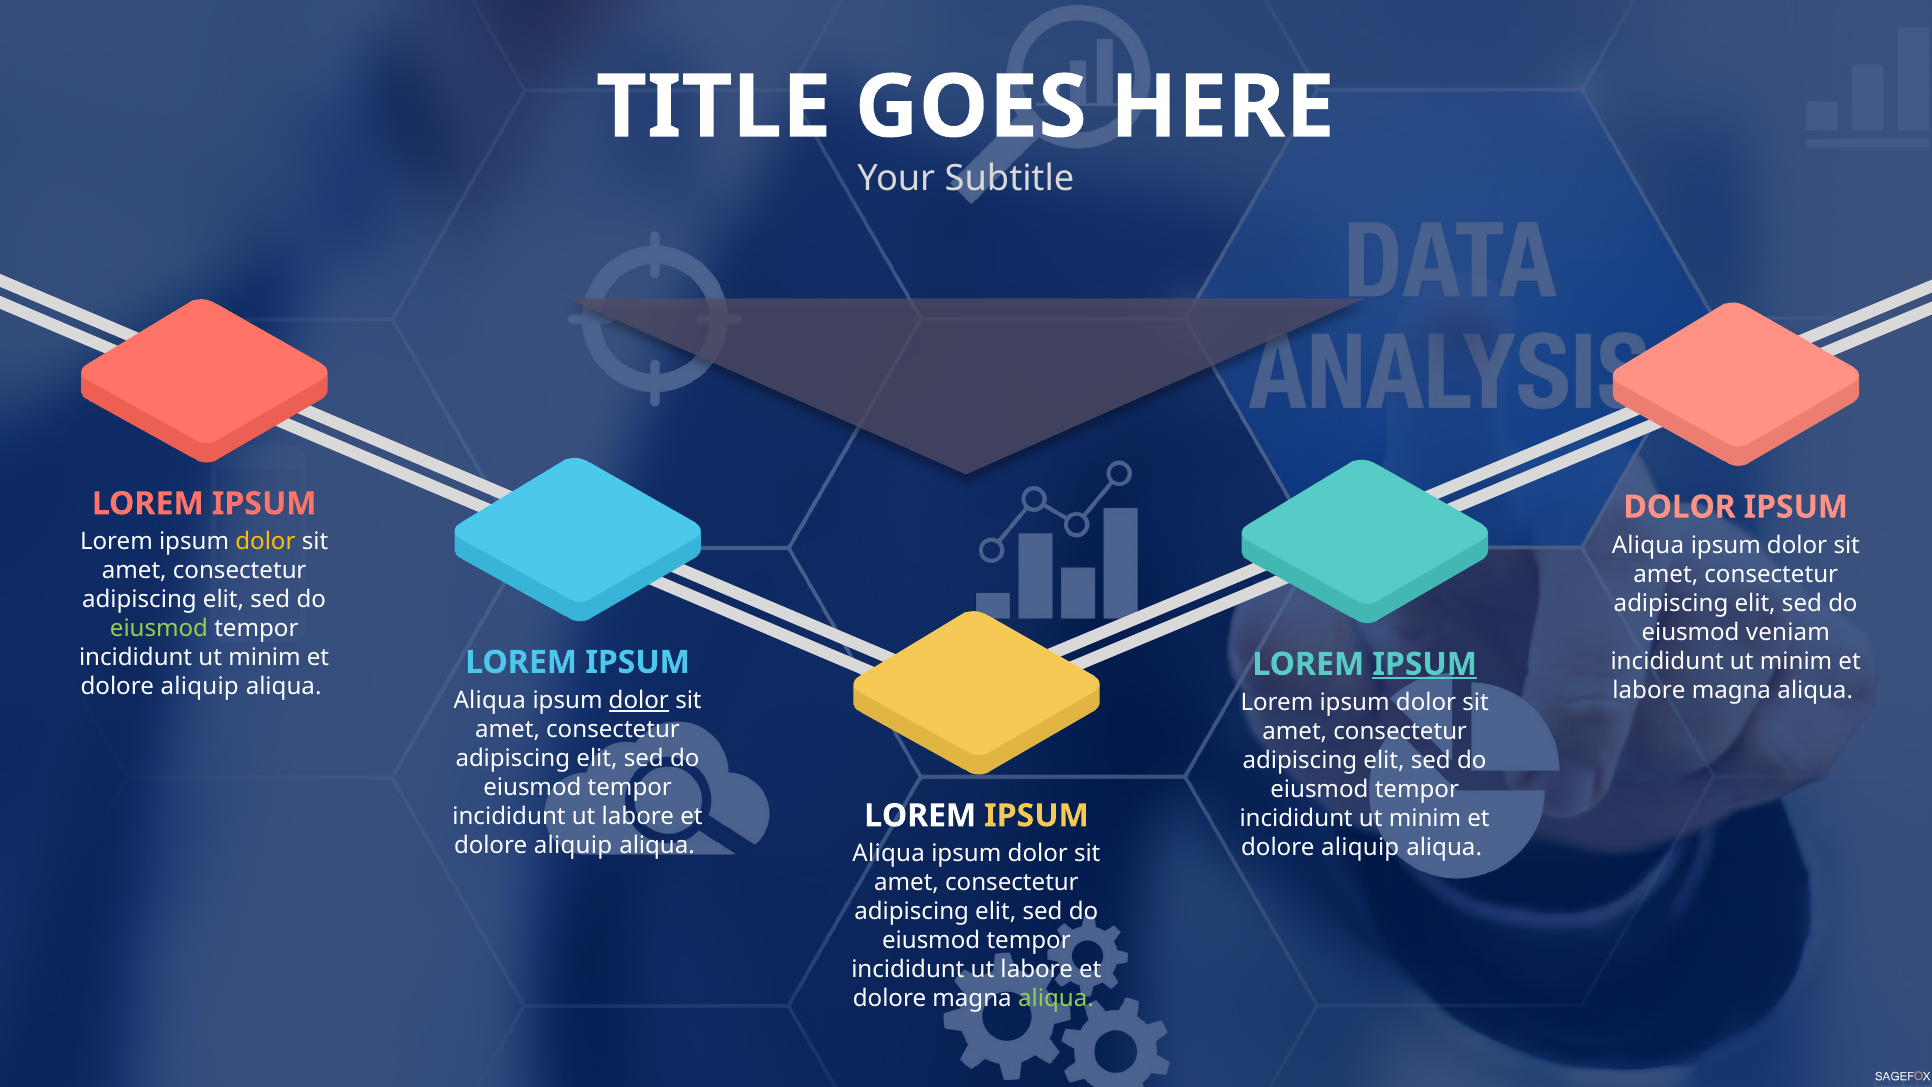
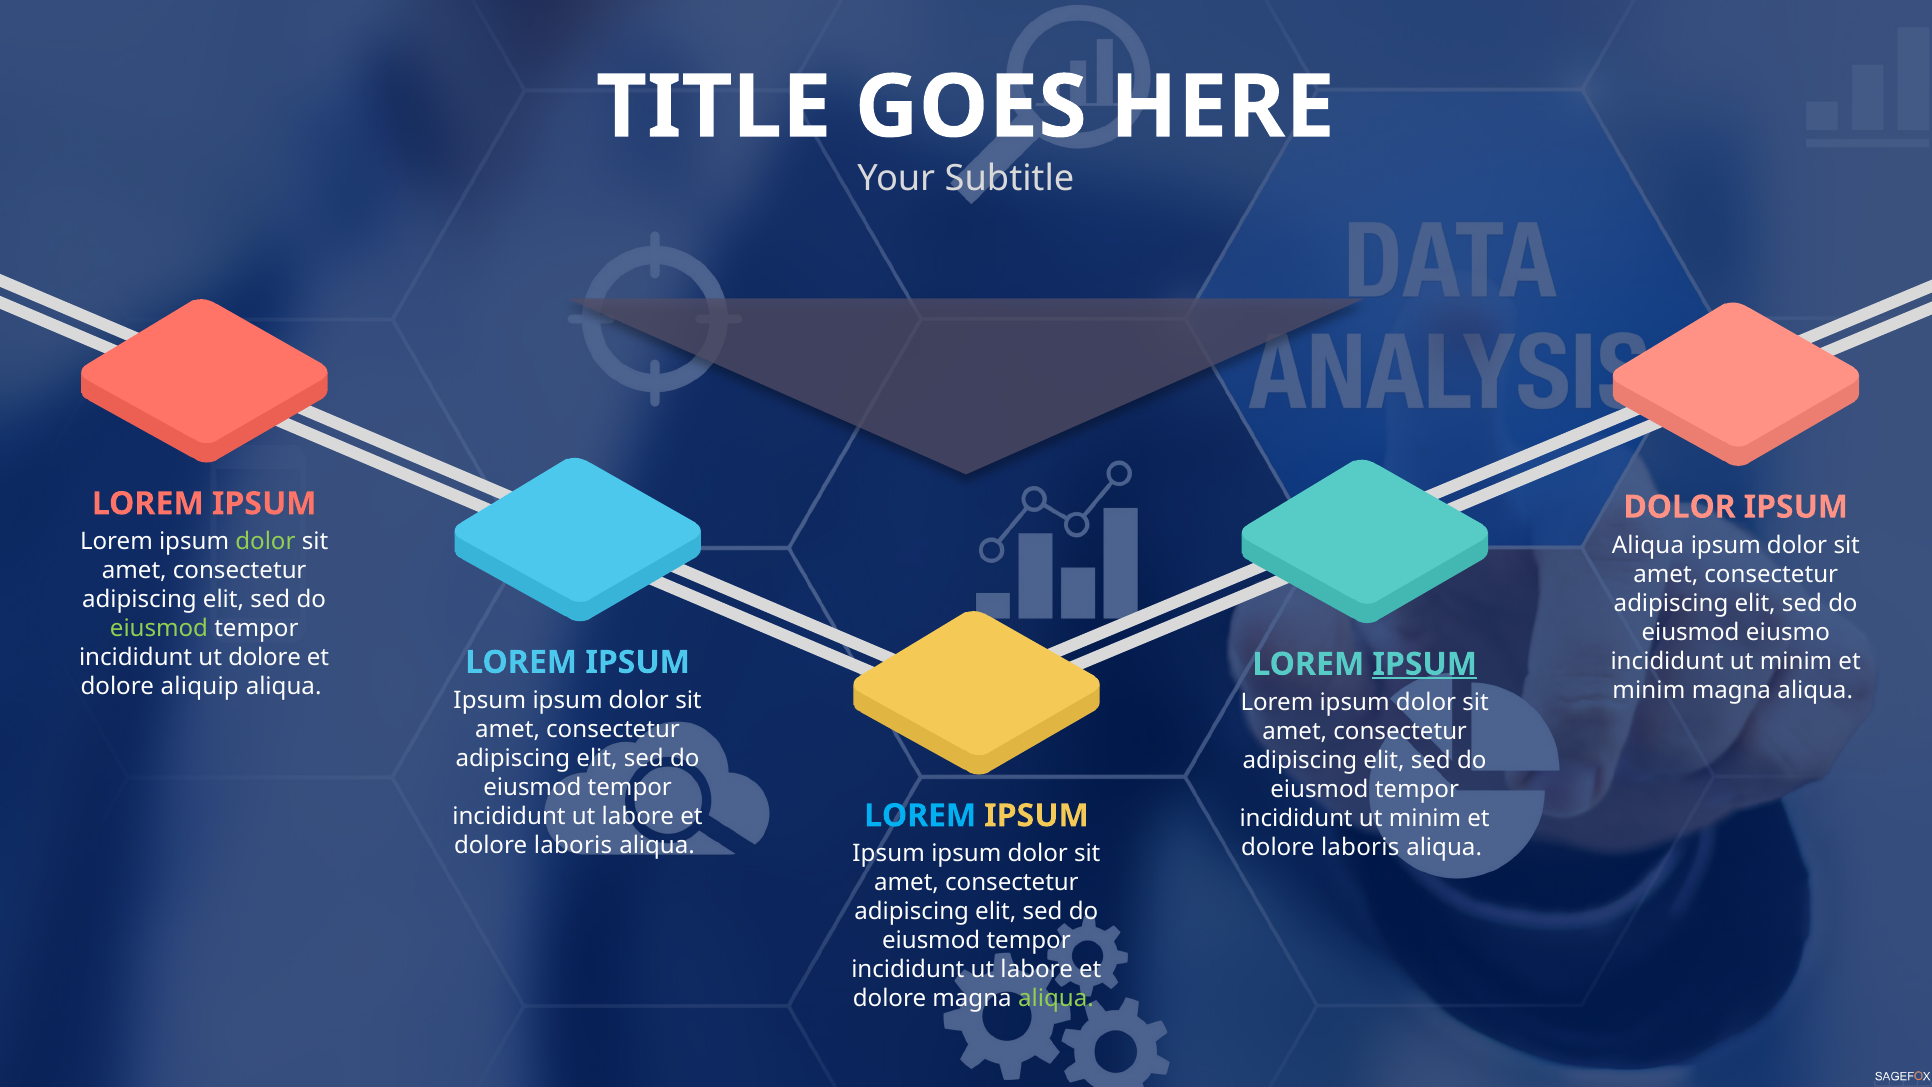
dolor colour: yellow -> light green (265, 542)
veniam: veniam -> eiusmo (1788, 632)
minim: minim -> dolore (265, 658)
labore: labore -> minim (1649, 690)
Aliqua: Aliqua -> Ipsum (490, 700)
dolor underline: present -> none (639, 700)
LOREM colour: white -> light blue (920, 815)
aliquip: aliquip -> laboris (573, 845)
aliquip: aliquip -> laboris (1360, 847)
Aliqua: Aliqua -> Ipsum (889, 854)
